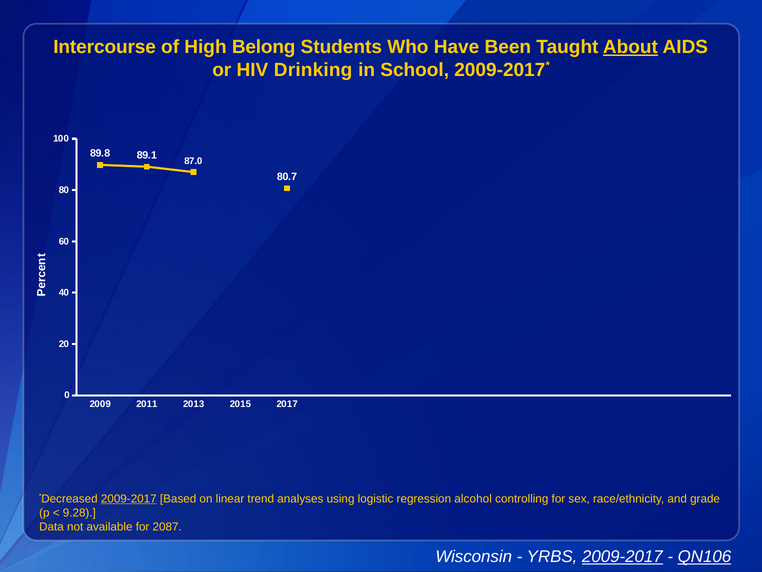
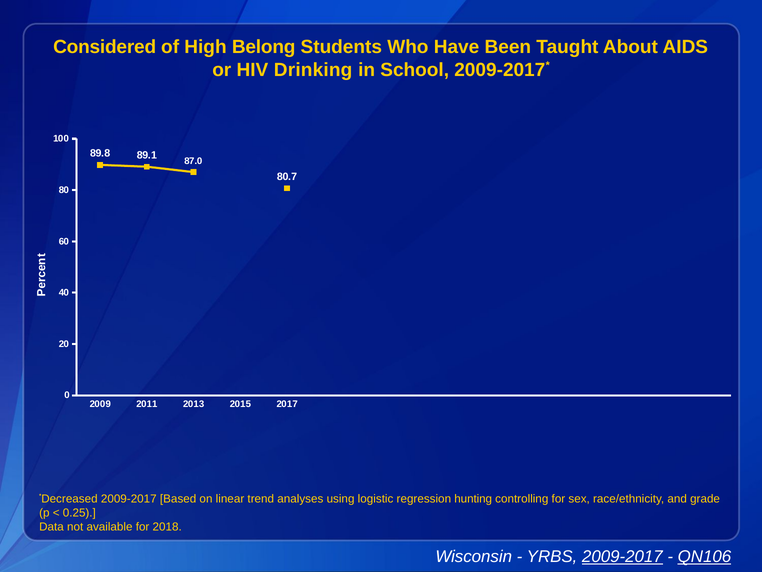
Intercourse: Intercourse -> Considered (105, 47)
About underline: present -> none (630, 47)
2009-2017 underline: present -> none (129, 498)
alcohol: alcohol -> hunting (473, 498)
9.28: 9.28 -> 0.25 (79, 512)
2087: 2087 -> 2018 (167, 526)
